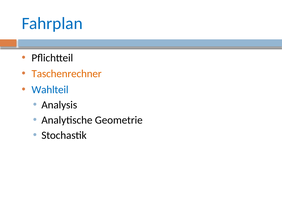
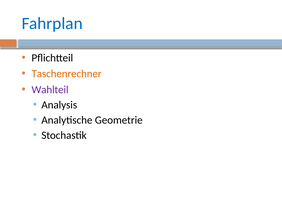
Wahlteil colour: blue -> purple (50, 90)
